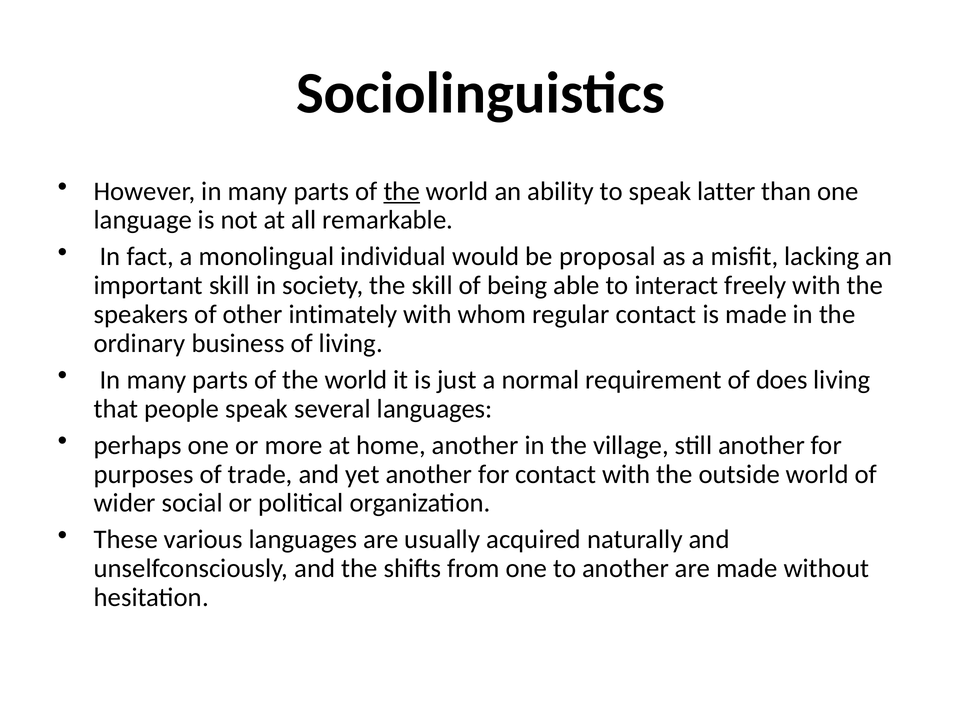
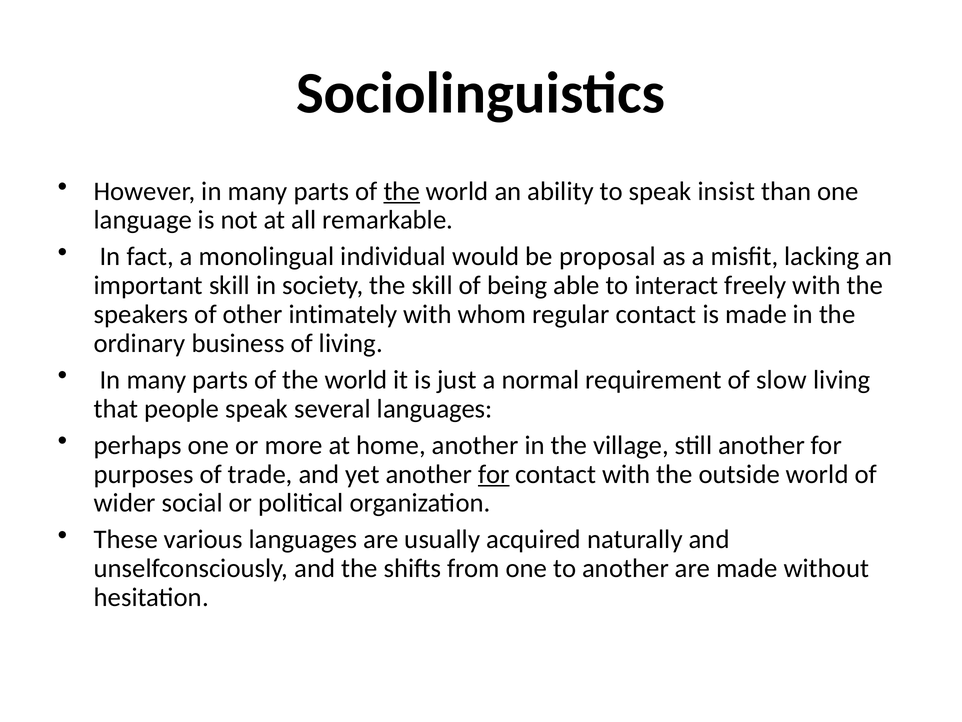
latter: latter -> insist (726, 191)
does: does -> slow (782, 380)
for underline: none -> present (494, 474)
